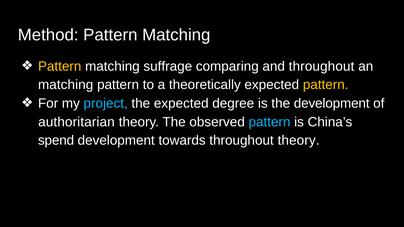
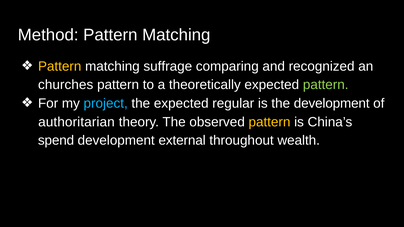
and throughout: throughout -> recognized (322, 66)
matching: matching -> churches (66, 85)
pattern colour: yellow -> light green (326, 85)
degree: degree -> regular (233, 104)
pattern colour: light blue -> yellow (269, 122)
towards: towards -> external (182, 141)
throughout theory: theory -> wealth (299, 141)
